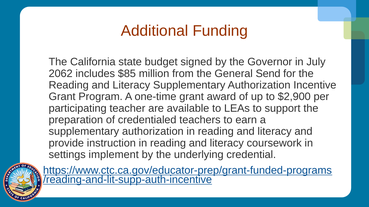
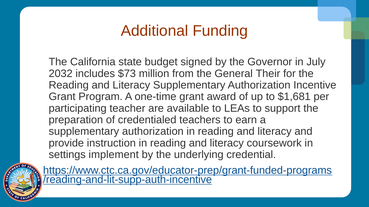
2062: 2062 -> 2032 (61, 74)
$85: $85 -> $73 (127, 74)
Send: Send -> Their (268, 74)
$2,900: $2,900 -> $1,681 (294, 97)
